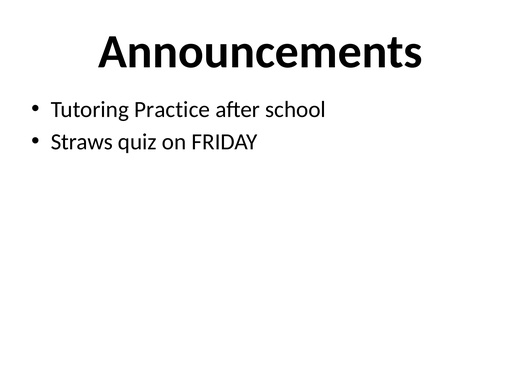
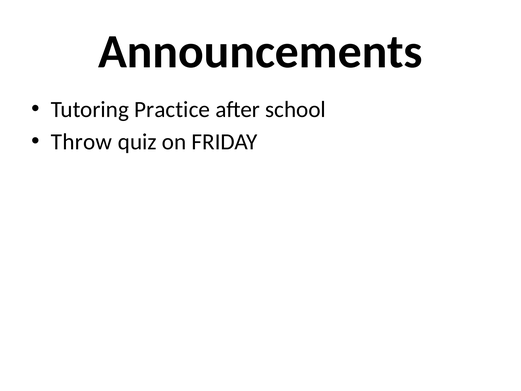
Straws: Straws -> Throw (82, 142)
